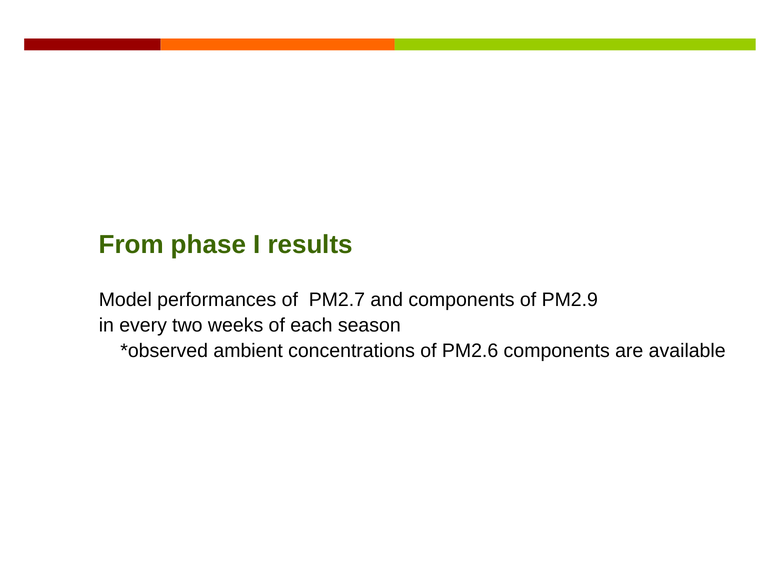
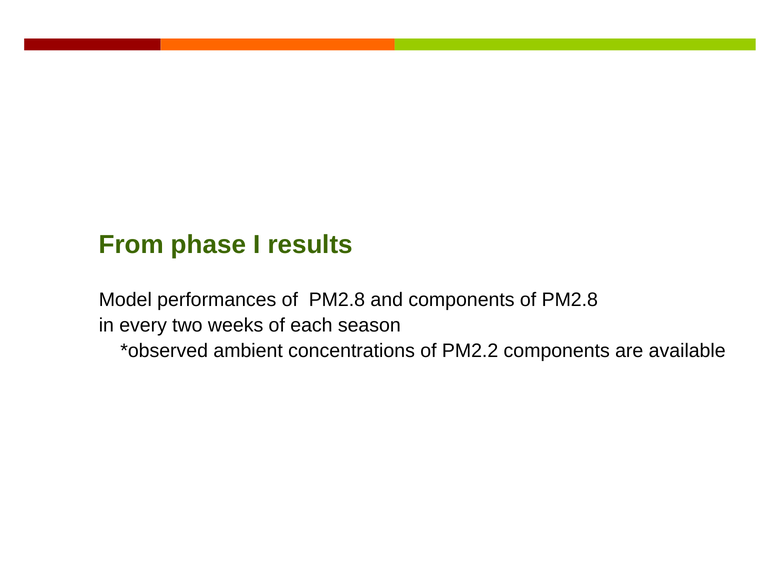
performances of PM2.7: PM2.7 -> PM2.8 (337, 300)
components of PM2.9: PM2.9 -> PM2.8 (570, 300)
PM2.6: PM2.6 -> PM2.2 (470, 351)
